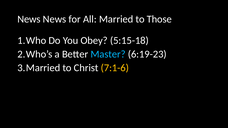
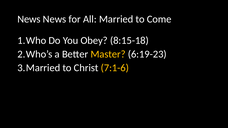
Those: Those -> Come (159, 19)
5:15-18: 5:15-18 -> 8:15-18 (129, 41)
Master colour: light blue -> yellow (108, 54)
